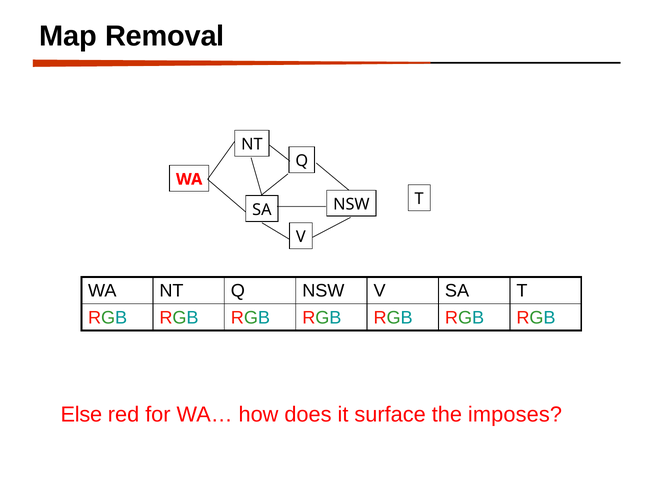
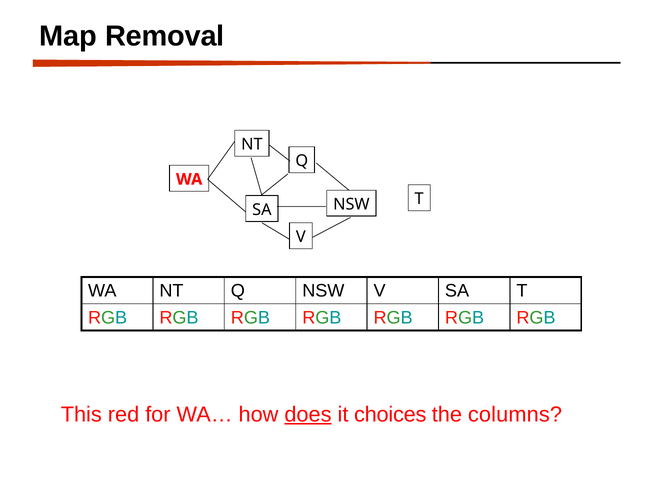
Else: Else -> This (81, 414)
does underline: none -> present (308, 414)
surface: surface -> choices (390, 414)
imposes: imposes -> columns (515, 414)
